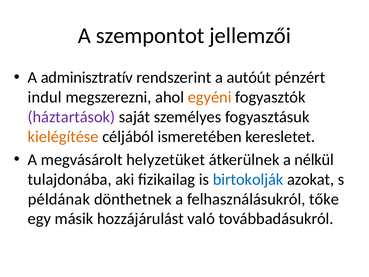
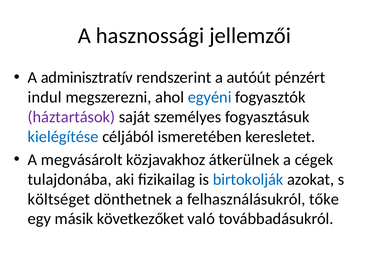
szempontot: szempontot -> hasznossági (150, 36)
egyéni colour: orange -> blue (210, 97)
kielégítése colour: orange -> blue (63, 137)
helyzetüket: helyzetüket -> közjavakhoz (166, 160)
nélkül: nélkül -> cégek (314, 160)
példának: példának -> költséget (59, 199)
hozzájárulást: hozzájárulást -> következőket (140, 219)
